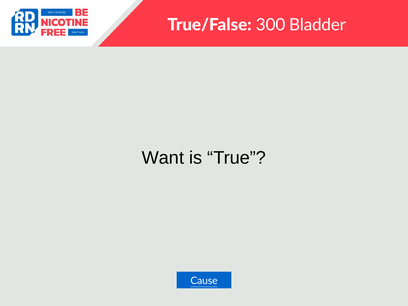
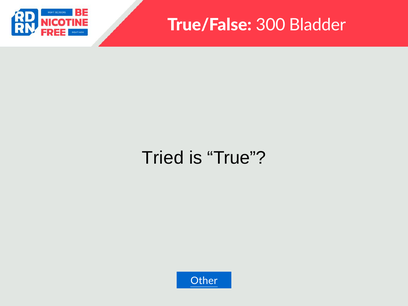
Want: Want -> Tried (163, 158)
Cause: Cause -> Other (204, 281)
